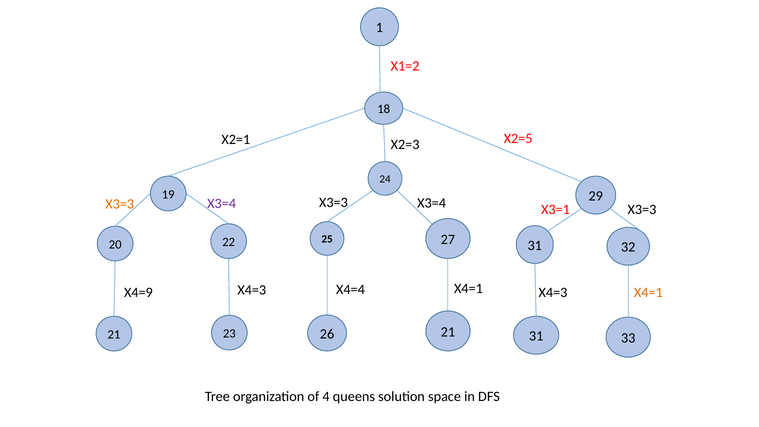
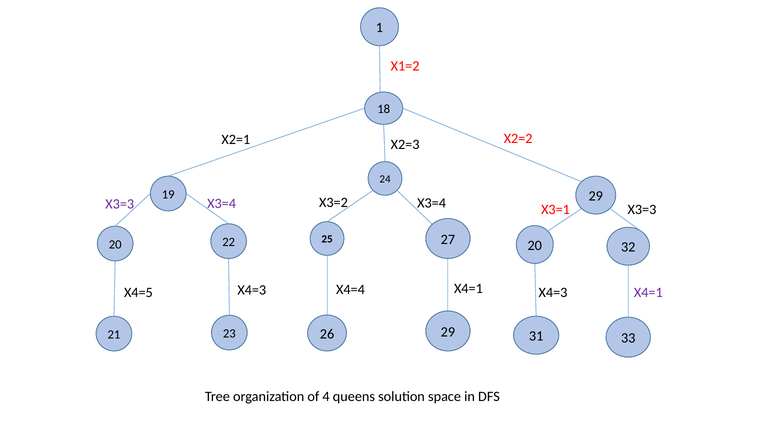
X2=5: X2=5 -> X2=2 (518, 139)
X3=3: X3=3 -> X3=2 (333, 203)
X3=3 colour: orange -> purple (120, 204)
27 31: 31 -> 20 (535, 245)
X4=9: X4=9 -> X4=5 (138, 293)
X4=1 colour: orange -> purple (648, 293)
26 21: 21 -> 29 (448, 332)
